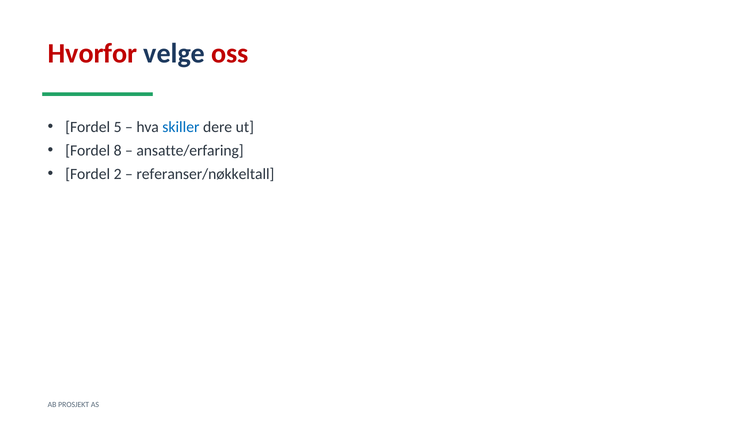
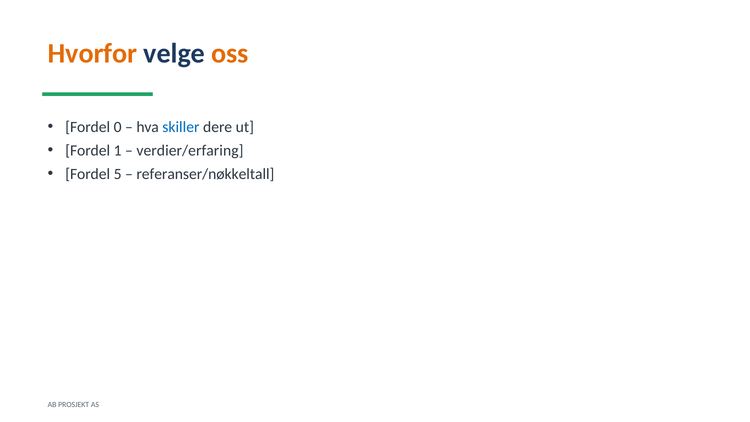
Hvorfor colour: red -> orange (92, 54)
oss colour: red -> orange (230, 54)
5: 5 -> 0 (118, 127)
8: 8 -> 1 (118, 150)
ansatte/erfaring: ansatte/erfaring -> verdier/erfaring (190, 150)
2: 2 -> 5 (118, 174)
